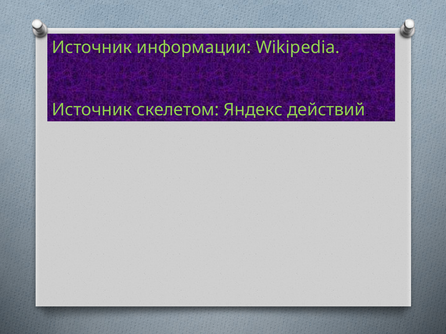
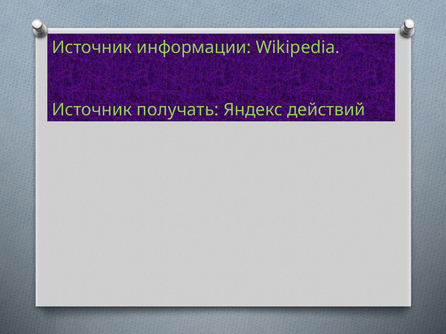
скелетом: скелетом -> получать (178, 110)
